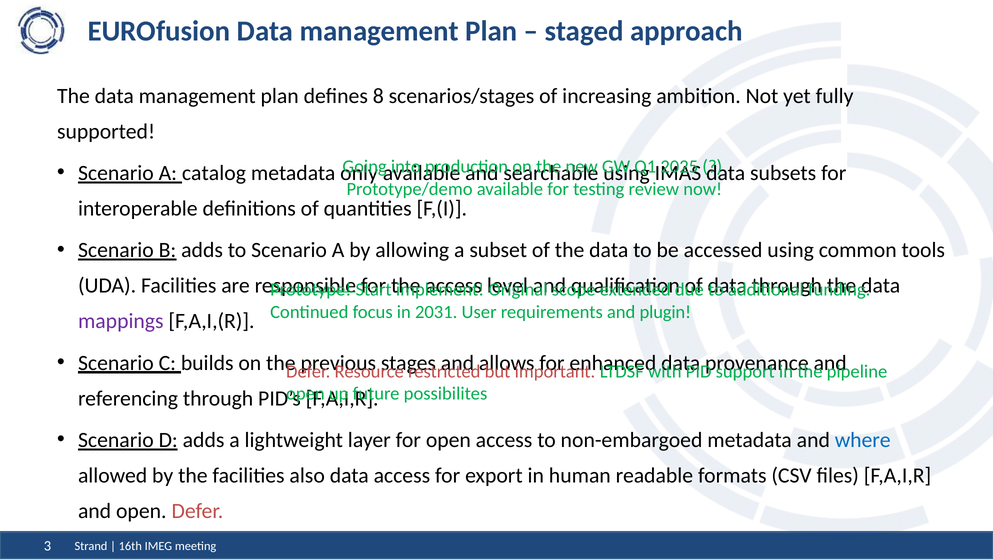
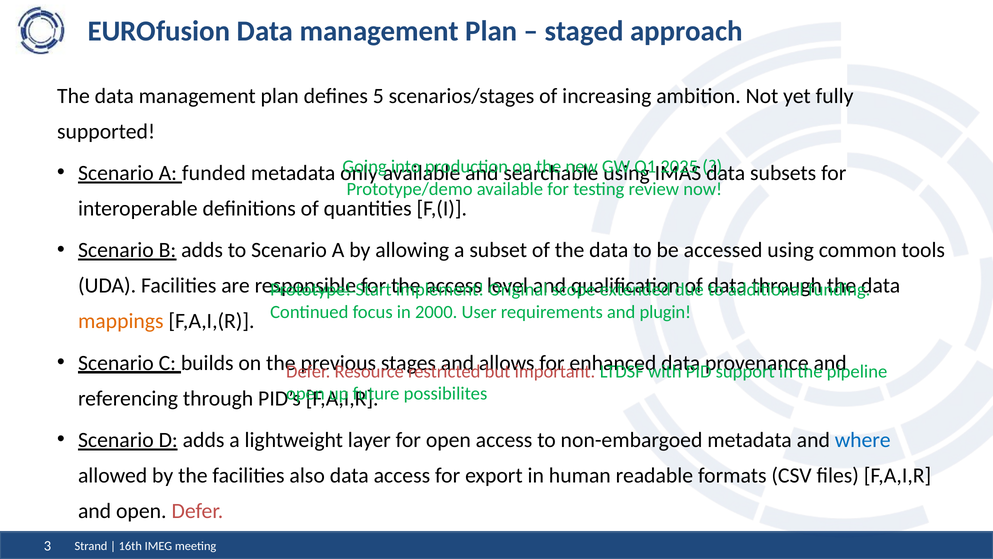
8: 8 -> 5 (378, 96)
catalog: catalog -> funded (214, 173)
2031: 2031 -> 2000 (436, 312)
mappings colour: purple -> orange (121, 321)
